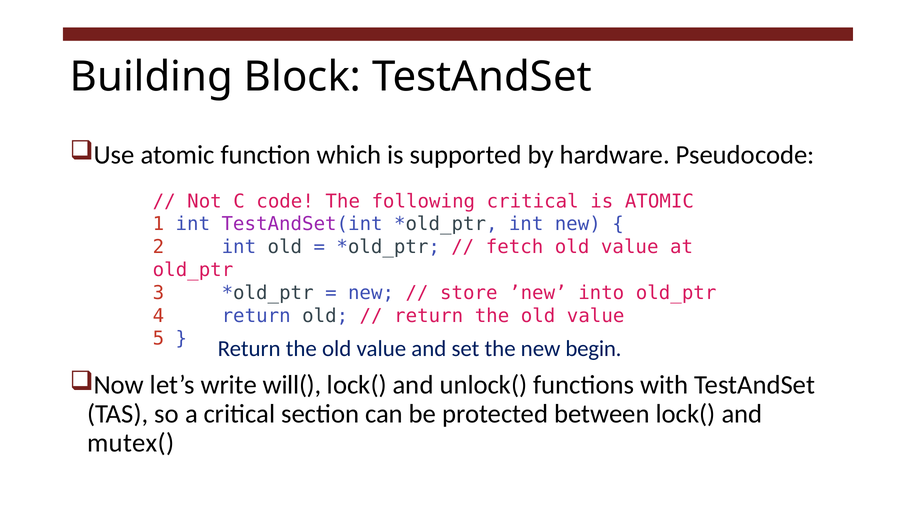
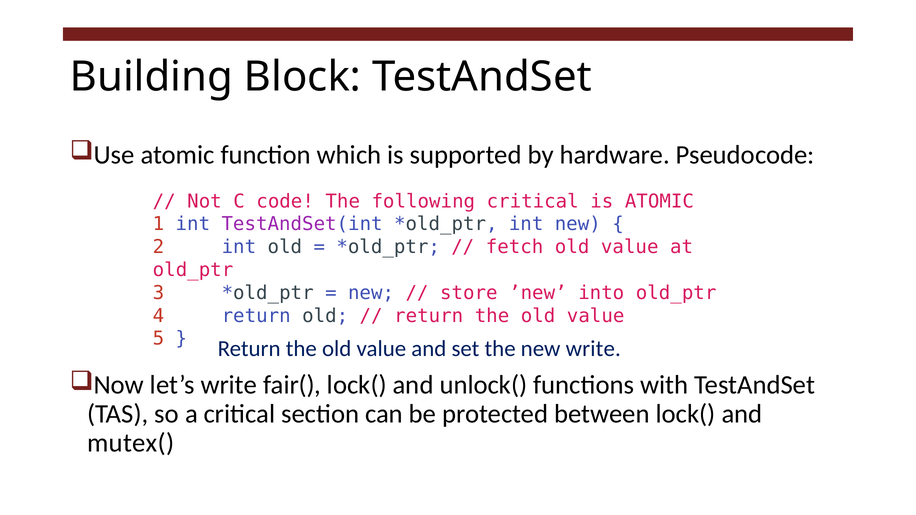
new begin: begin -> write (593, 349)
will(: will( -> fair( (292, 385)
